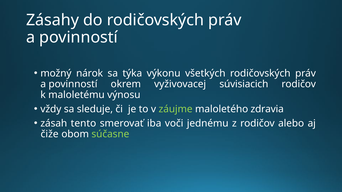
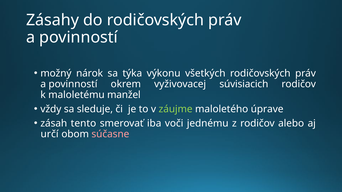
výnosu: výnosu -> manžel (124, 95)
zdravia: zdravia -> úprave (267, 109)
čiže: čiže -> určí (50, 134)
súčasne colour: light green -> pink (110, 134)
